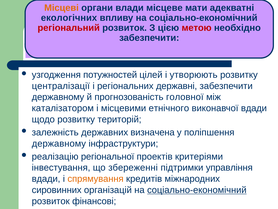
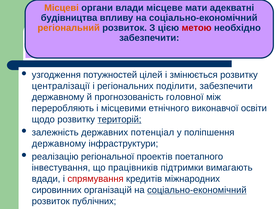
екологічних: екологічних -> будівництва (69, 18)
регіональний colour: red -> orange (69, 28)
утворюють: утворюють -> змінюється (194, 75)
державні: державні -> поділити (177, 86)
каталізатором: каталізатором -> переробляють (63, 108)
виконавчої вдади: вдади -> освіти (254, 108)
територій underline: none -> present (119, 119)
визначена: визначена -> потенціал (152, 132)
критеріями: критеріями -> поетапного (199, 156)
збереженні: збереженні -> працівників (133, 167)
управління: управління -> вимагають (229, 167)
спрямування colour: orange -> red (96, 178)
фінансові: фінансові -> публічних (94, 201)
